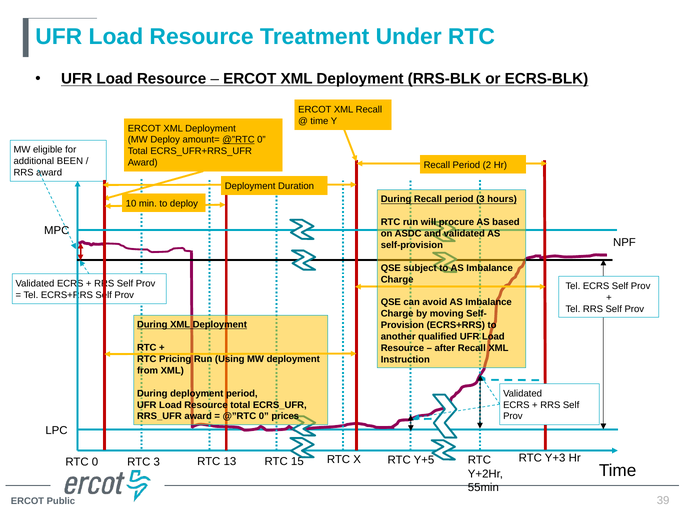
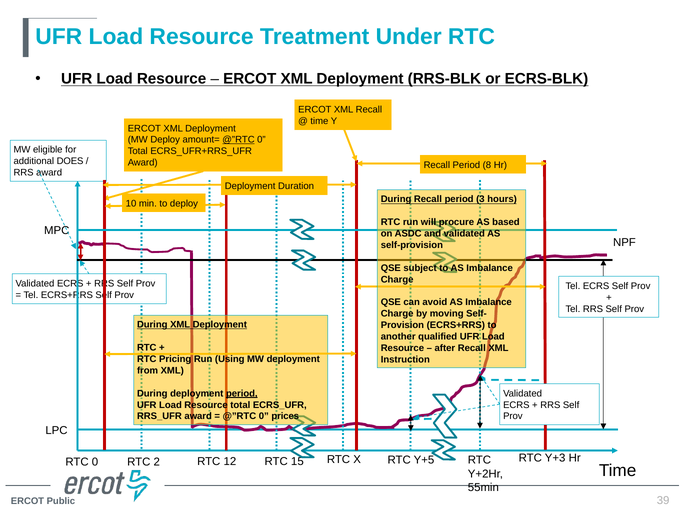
BEEN: BEEN -> DOES (70, 161)
2: 2 -> 8 (487, 165)
period underline: none -> present (242, 394)
RTC 3: 3 -> 2 (157, 462)
13: 13 -> 12 (230, 462)
